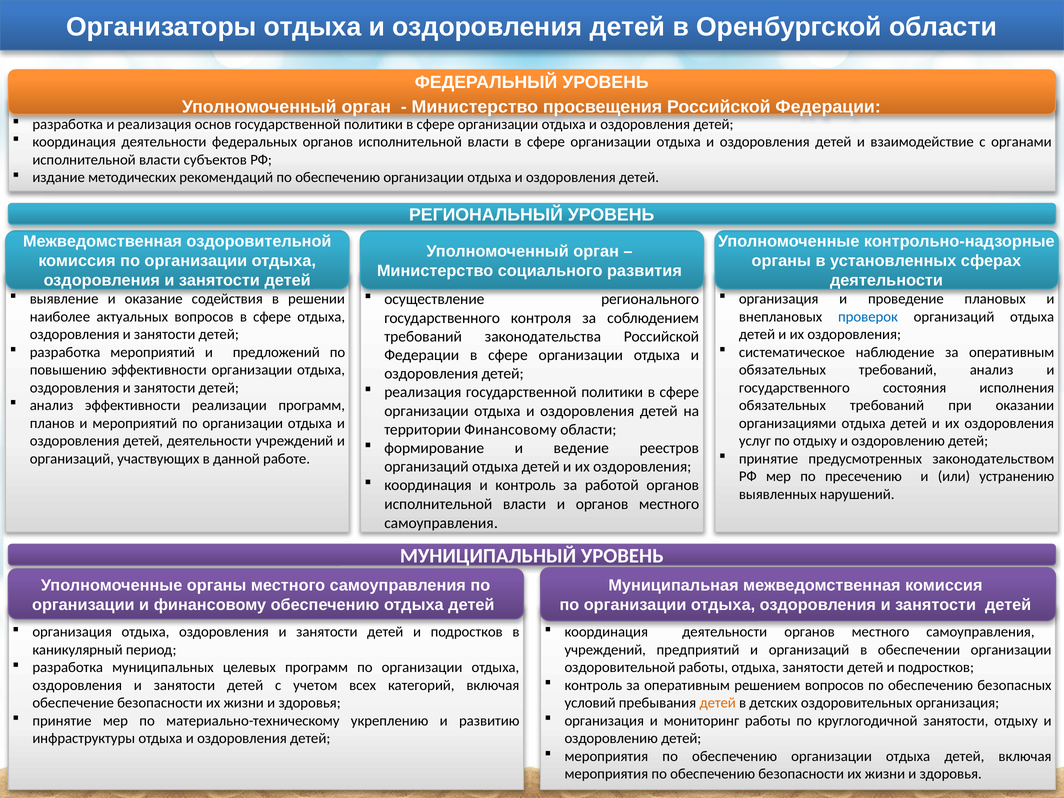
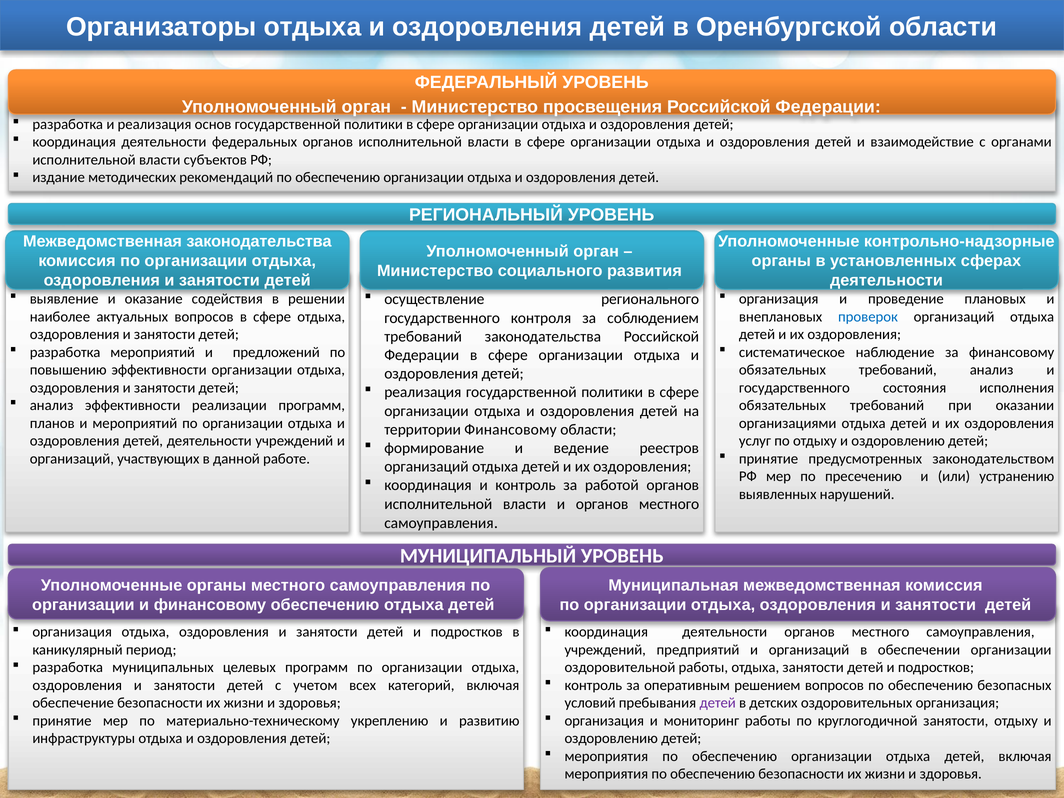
Межведомственная оздоровительной: оздоровительной -> законодательства (259, 242)
наблюдение за оперативным: оперативным -> финансовому (1012, 352)
детей colour: orange -> purple (718, 703)
